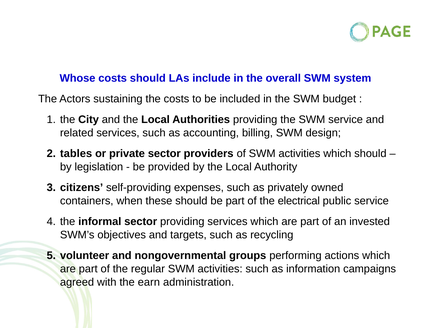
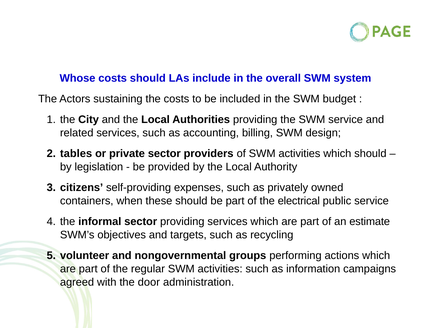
invested: invested -> estimate (370, 221)
earn: earn -> door (149, 282)
